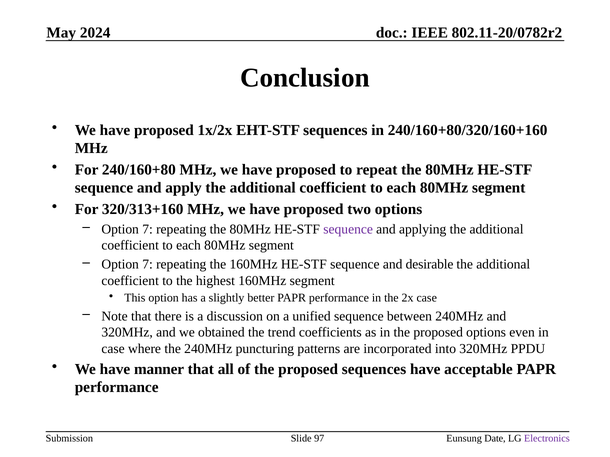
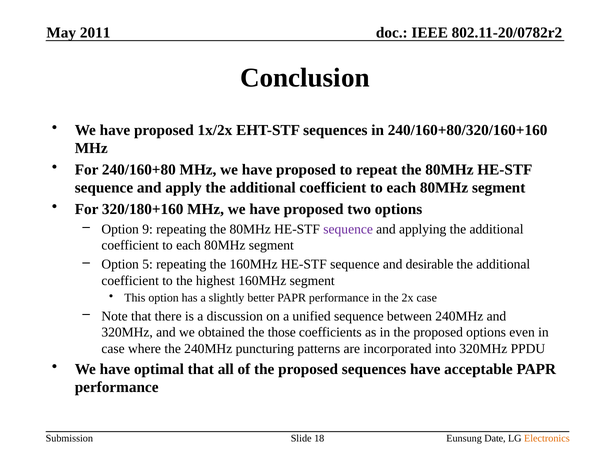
2024: 2024 -> 2011 (95, 33)
320/313+160: 320/313+160 -> 320/180+160 (143, 210)
7: 7 -> 9 (148, 229)
7: 7 -> 5 (148, 265)
trend: trend -> those (282, 333)
manner: manner -> optimal (159, 369)
97: 97 -> 18 (319, 439)
Electronics colour: purple -> orange (547, 439)
